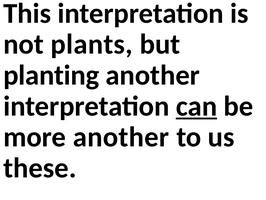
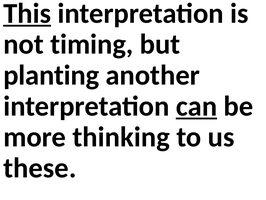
This underline: none -> present (27, 13)
plants: plants -> timing (92, 44)
more another: another -> thinking (121, 137)
